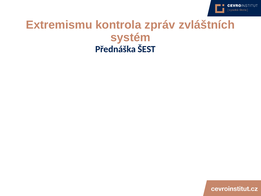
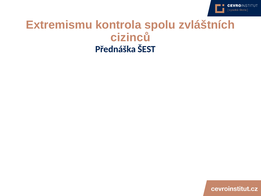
zpráv: zpráv -> spolu (160, 25)
systém: systém -> cizinců (130, 37)
